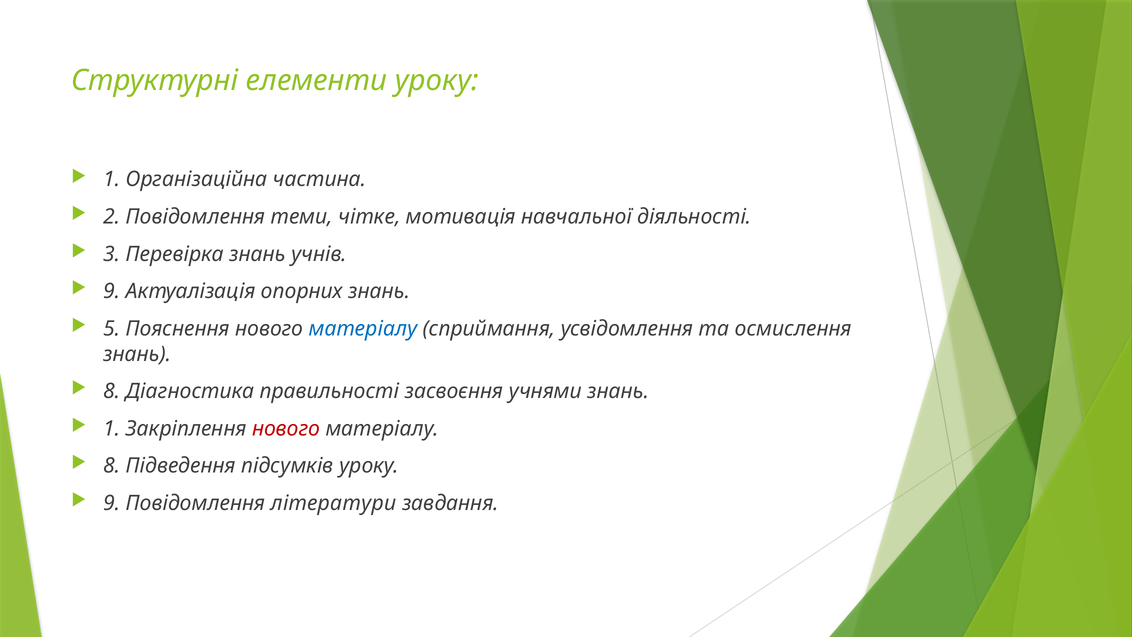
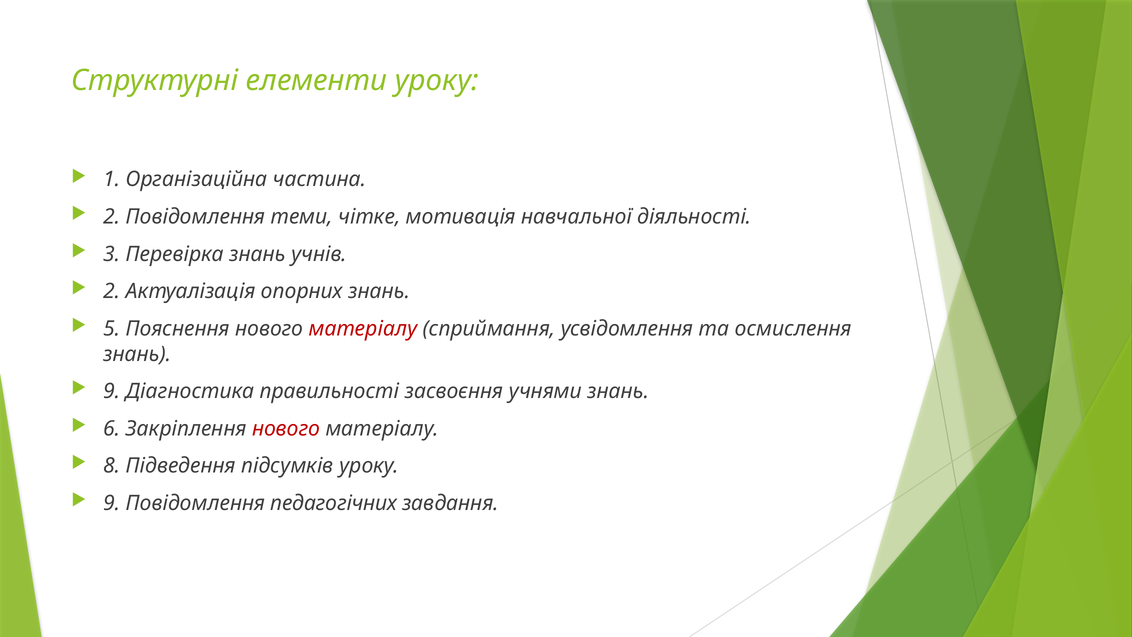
9: 9 -> 2 (112, 291)
матеріалу colour: blue -> red (363, 328)
8: 8 -> 9 (112, 391)
1: 1 -> 6 (112, 428)
літератури: літератури -> педагогічних (334, 503)
